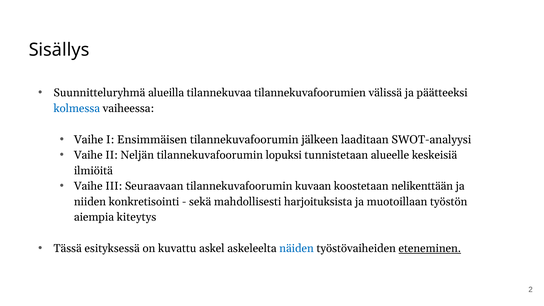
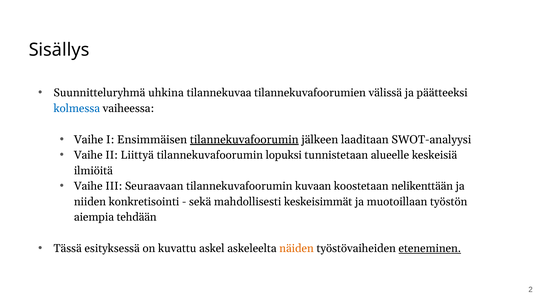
alueilla: alueilla -> uhkina (166, 93)
tilannekuvafoorumin underline: none -> present (244, 140)
Neljän: Neljän -> Liittyä (137, 155)
harjoituksista: harjoituksista -> keskeisimmät (318, 202)
kiteytys: kiteytys -> tehdään (137, 217)
näiden colour: blue -> orange (297, 248)
